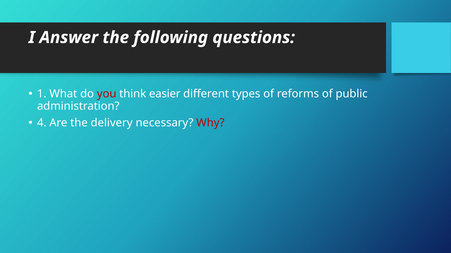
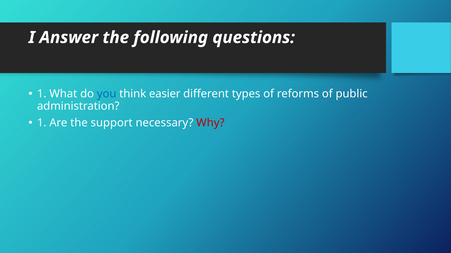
you colour: red -> blue (107, 94)
4: 4 -> 1 (42, 123)
delivery: delivery -> support (112, 123)
